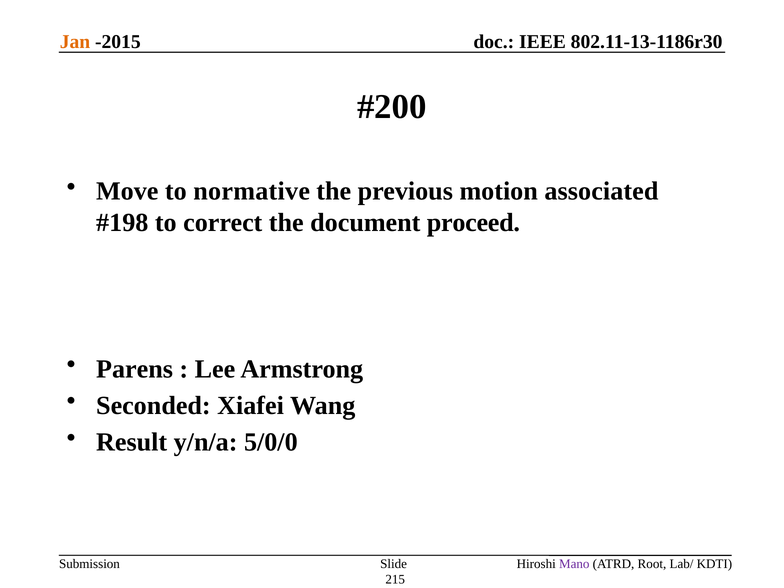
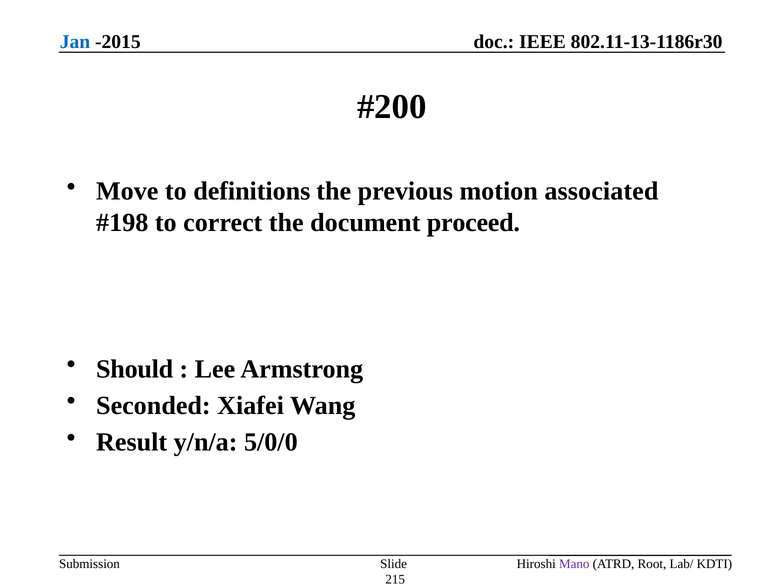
Jan colour: orange -> blue (75, 42)
normative: normative -> definitions (252, 191)
Parens: Parens -> Should (135, 369)
